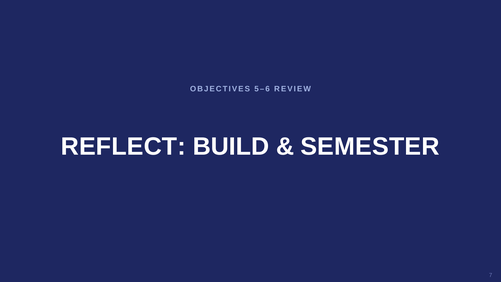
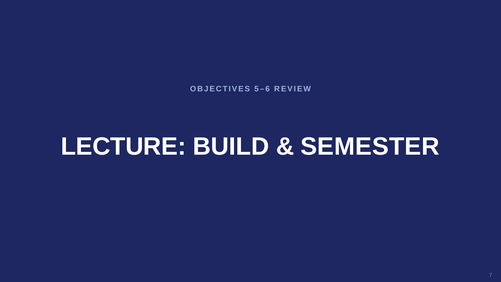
REFLECT: REFLECT -> LECTURE (123, 146)
